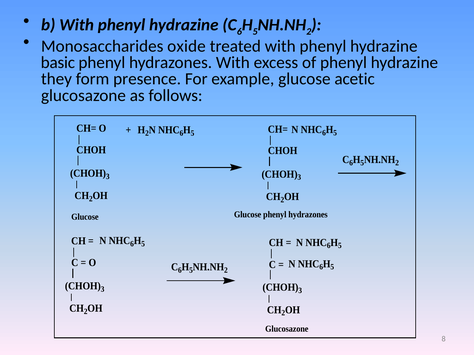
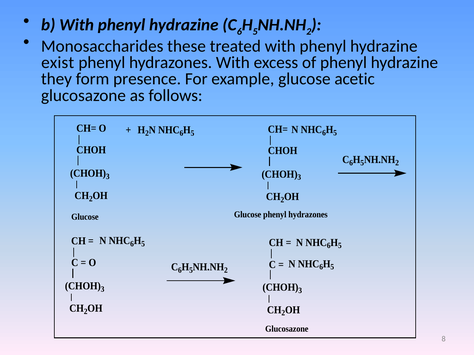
oxide: oxide -> these (187, 46)
basic: basic -> exist (58, 63)
